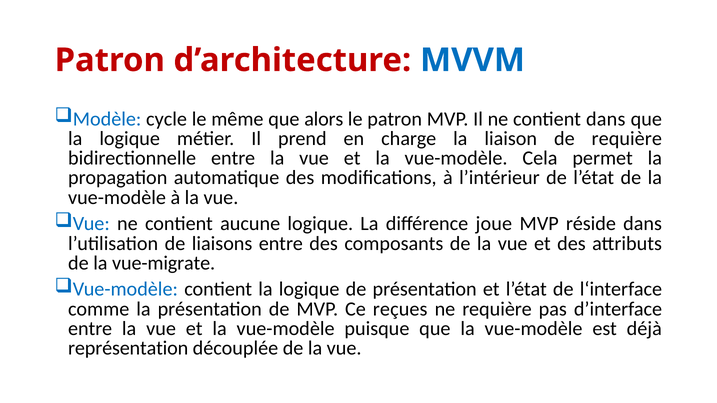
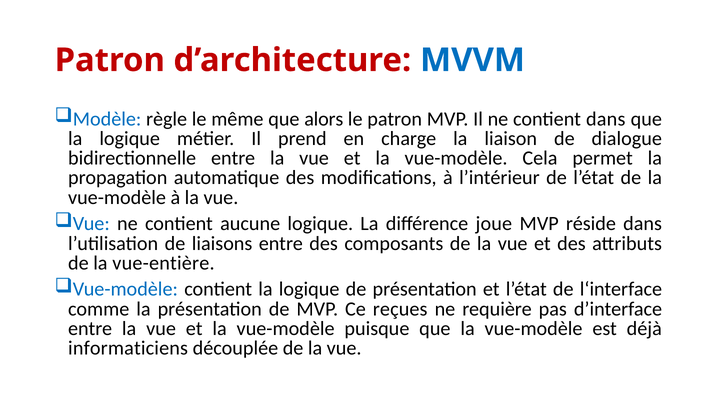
cycle: cycle -> règle (167, 119)
de requière: requière -> dialogue (627, 139)
vue-migrate: vue-migrate -> vue-entière (163, 263)
représentation: représentation -> informaticiens (128, 348)
